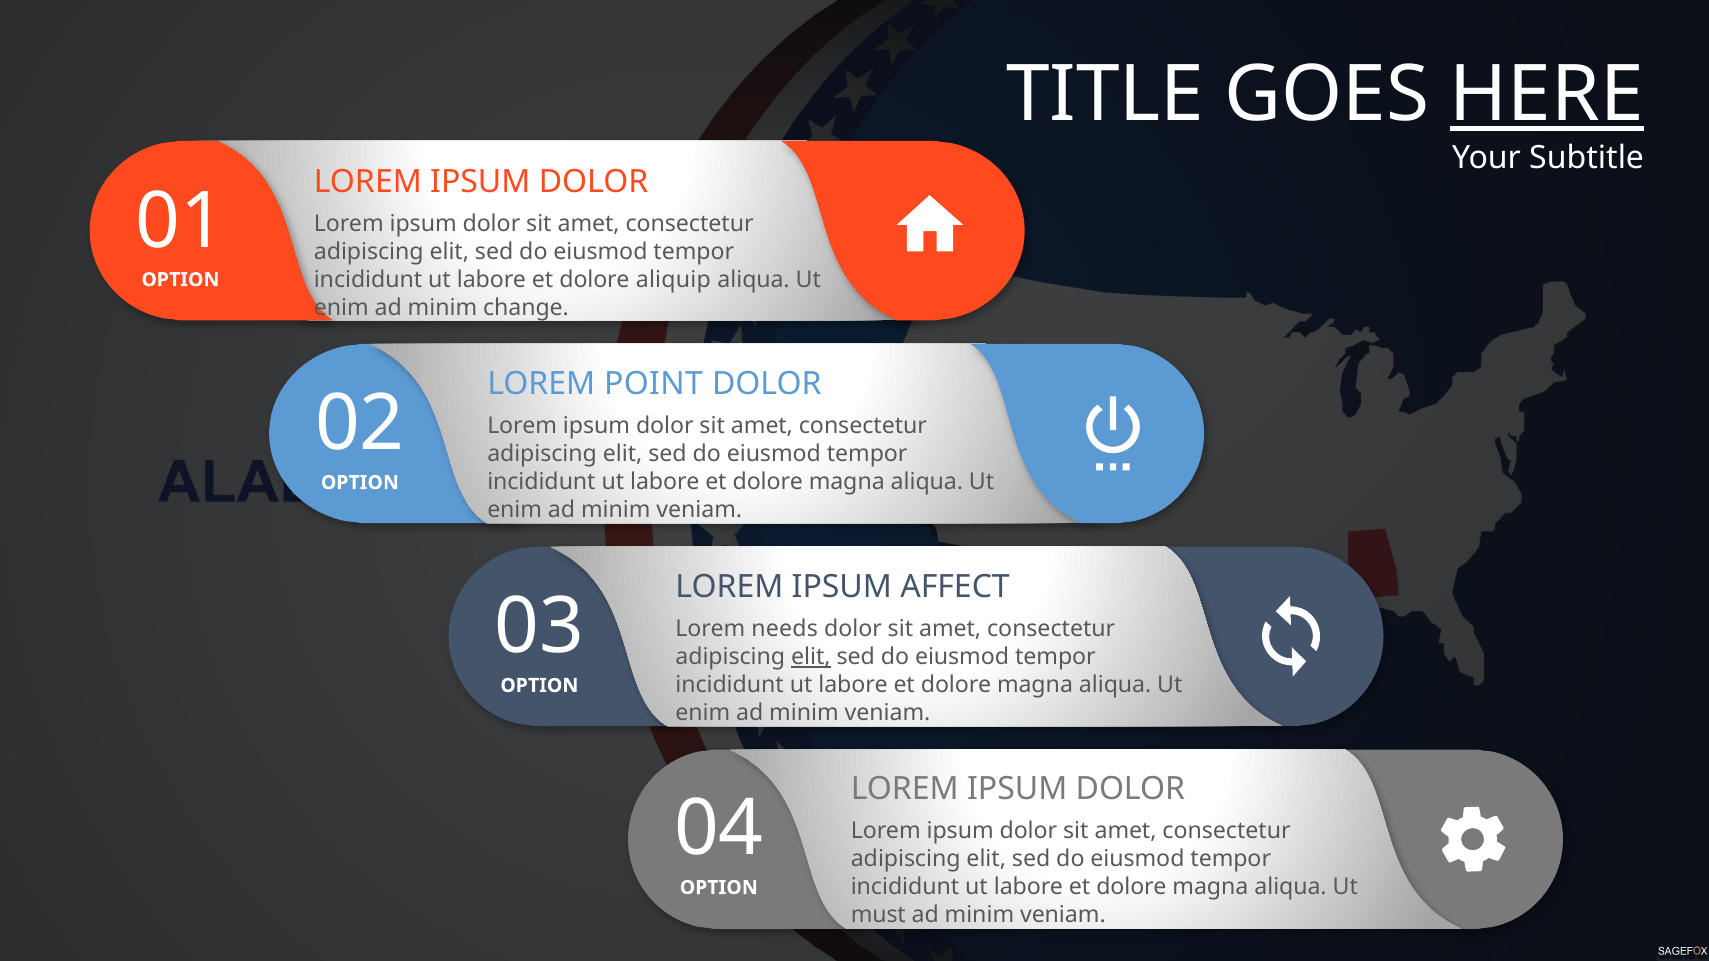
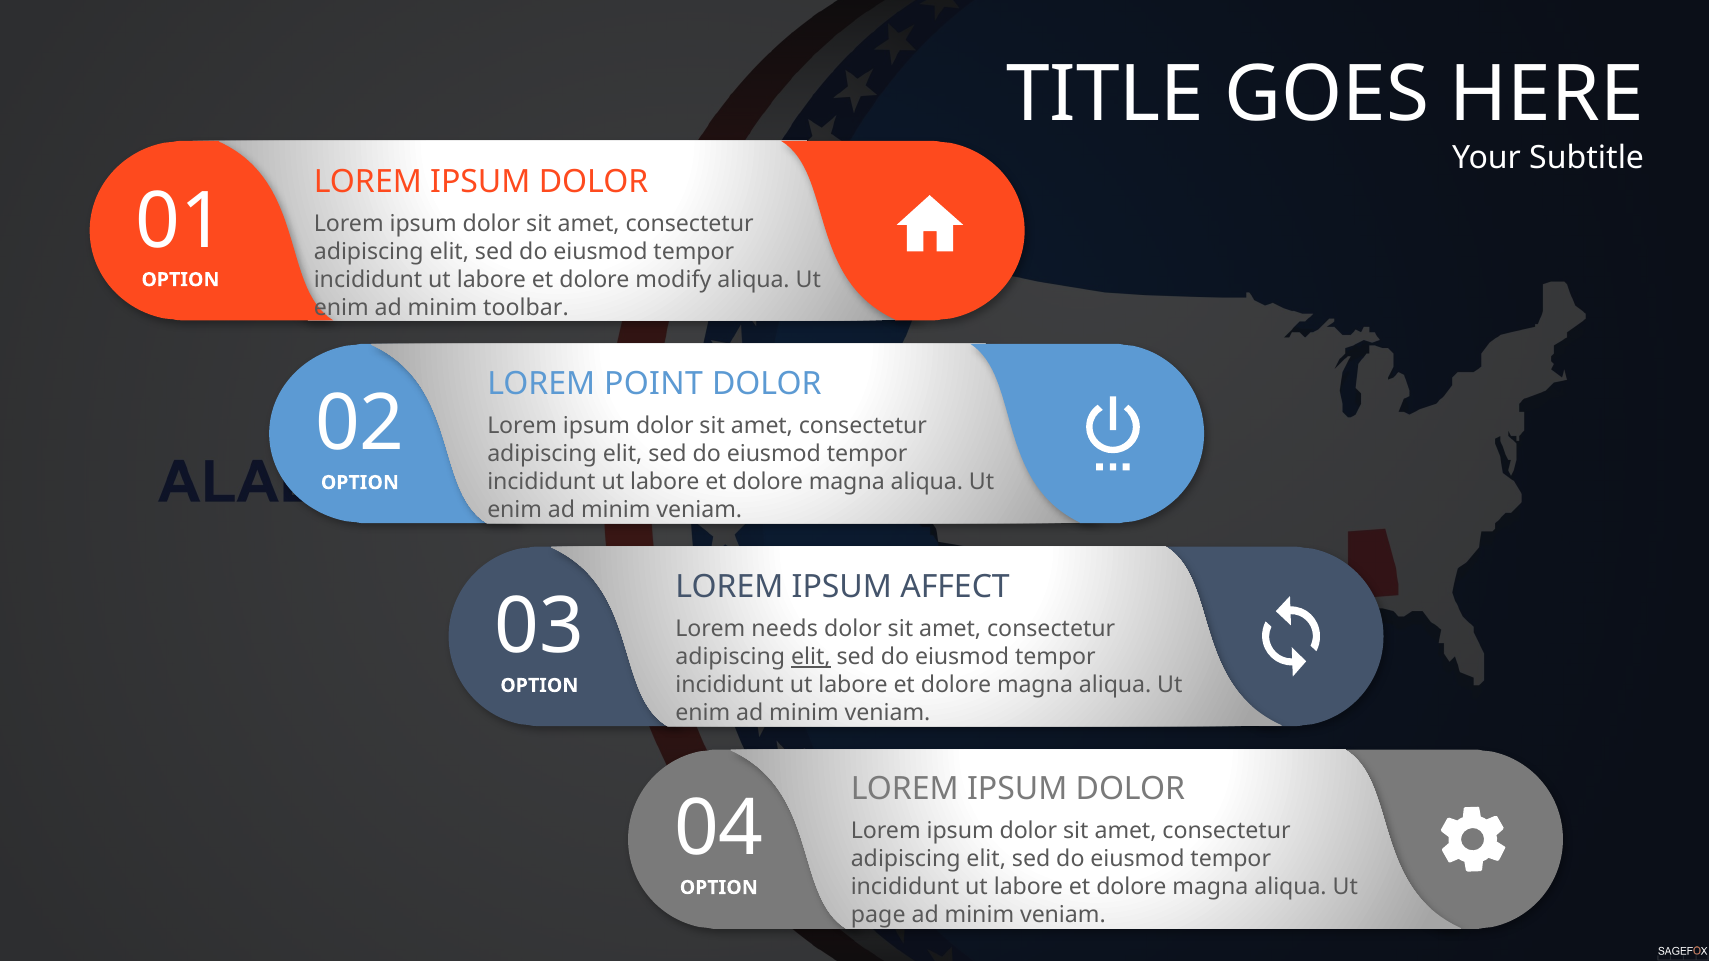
HERE underline: present -> none (1547, 95)
aliquip: aliquip -> modify (673, 280)
change: change -> toolbar (526, 308)
must: must -> page (878, 915)
